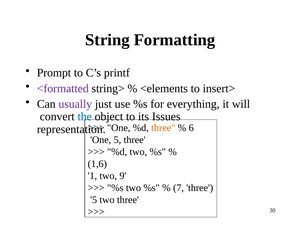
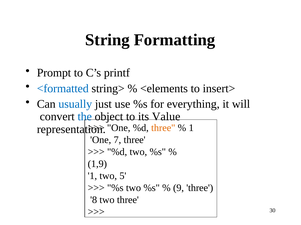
<formatted colour: purple -> blue (63, 89)
usually colour: purple -> blue (75, 104)
Issues: Issues -> Value (166, 117)
6: 6 -> 1 (191, 128)
One 5: 5 -> 7 (117, 140)
1,6: 1,6 -> 1,9 (97, 164)
9: 9 -> 5 (123, 176)
7: 7 -> 9 (178, 188)
5: 5 -> 8 (94, 201)
